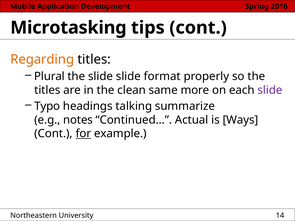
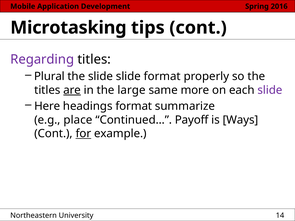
Regarding colour: orange -> purple (42, 59)
are underline: none -> present (72, 90)
clean: clean -> large (131, 90)
Typo: Typo -> Here (47, 106)
headings talking: talking -> format (134, 106)
notes: notes -> place (78, 120)
Actual: Actual -> Payoff (192, 120)
